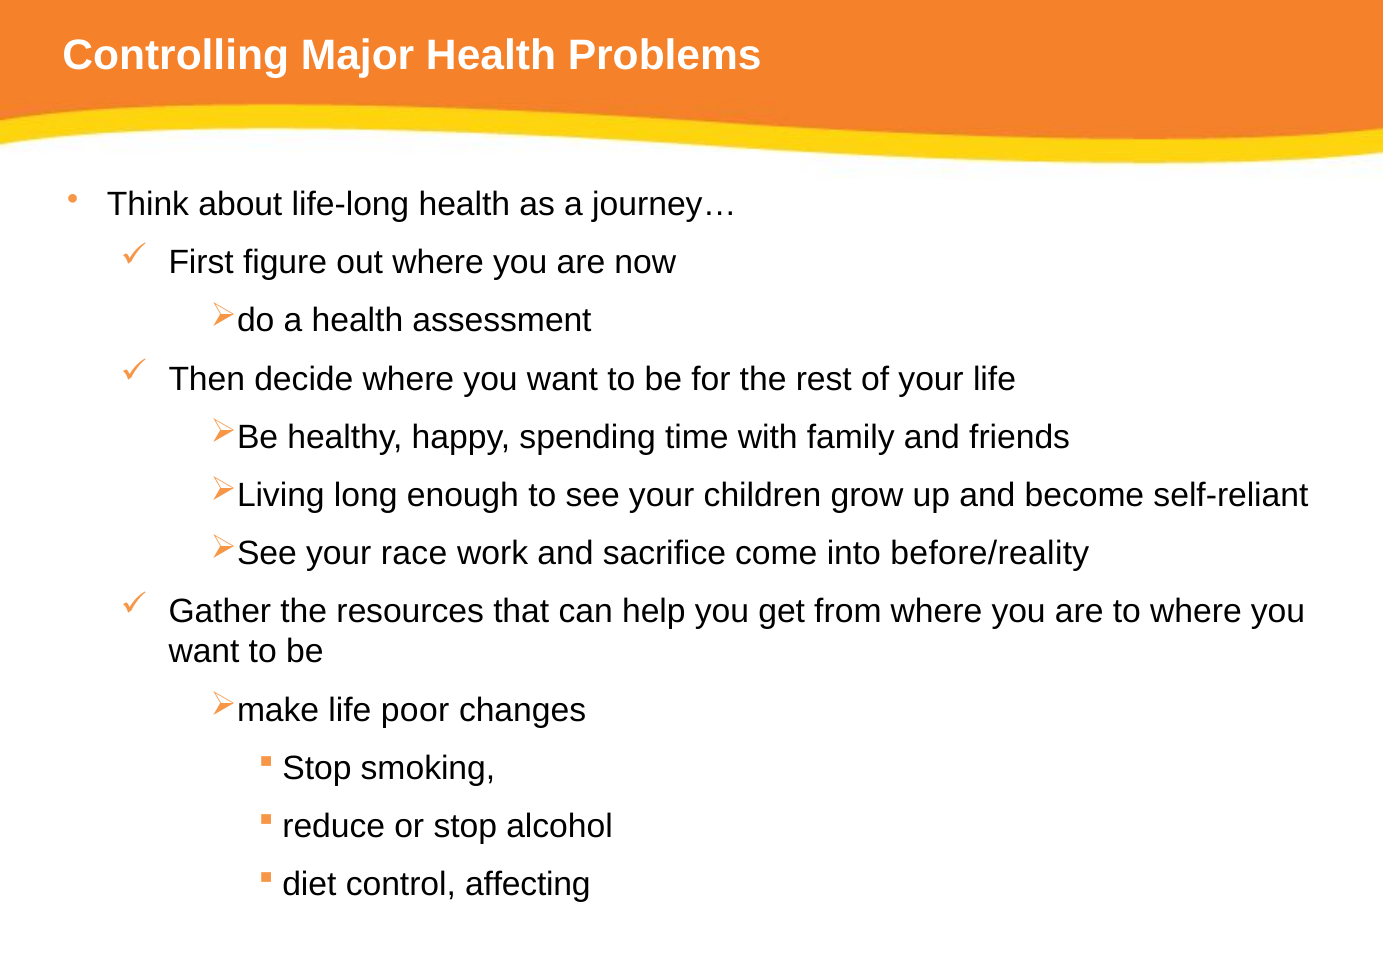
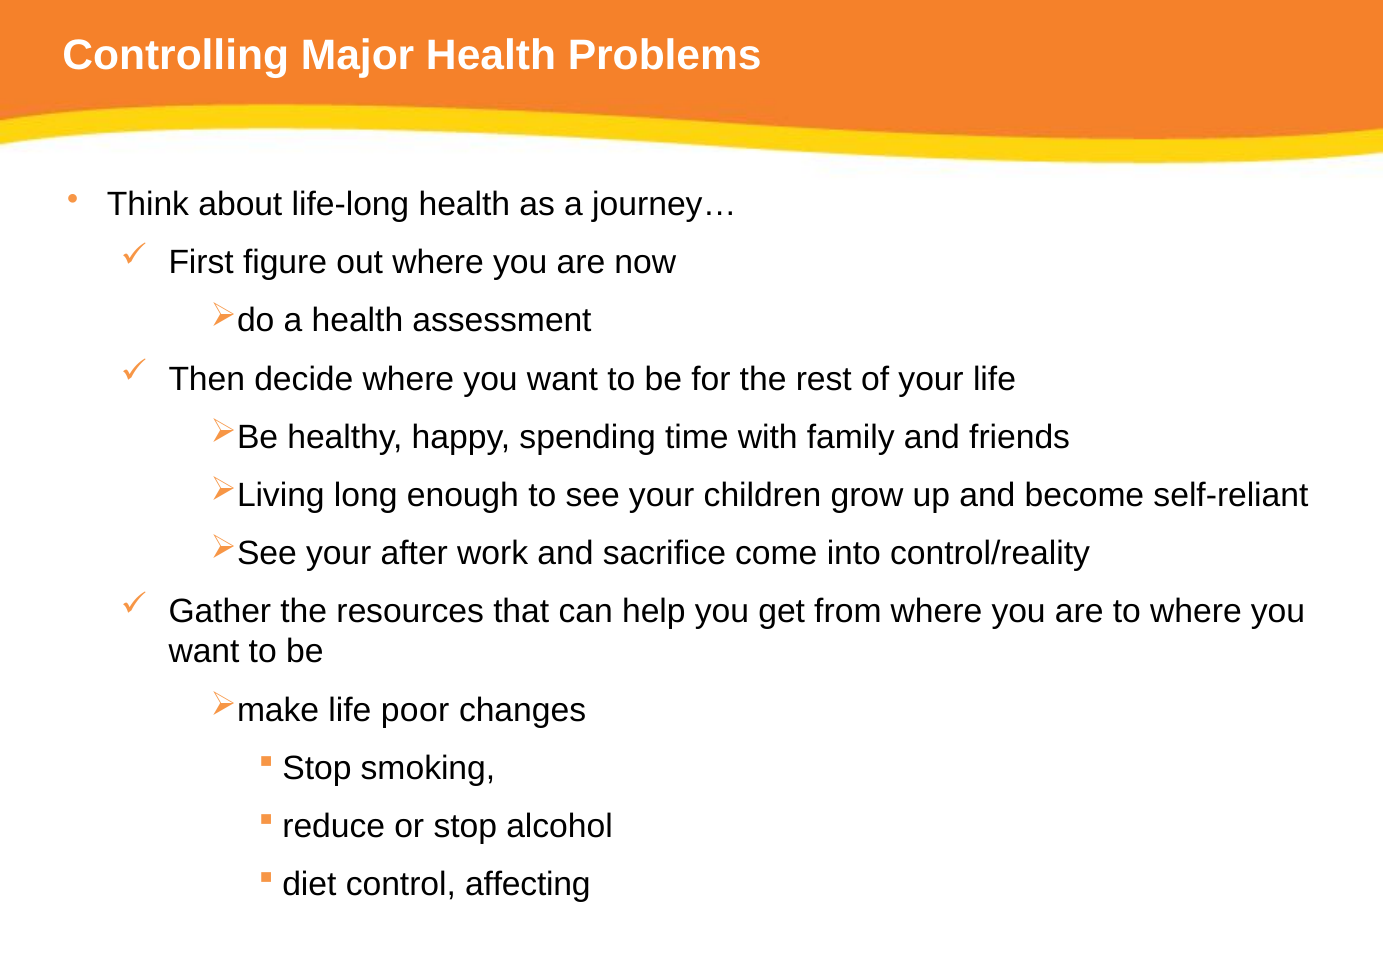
race: race -> after (414, 554)
before/reality: before/reality -> control/reality (990, 554)
